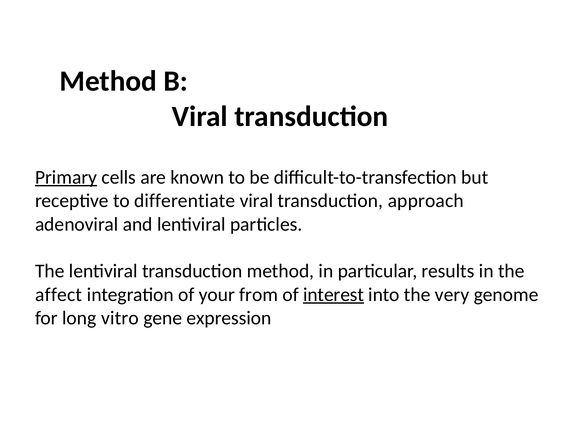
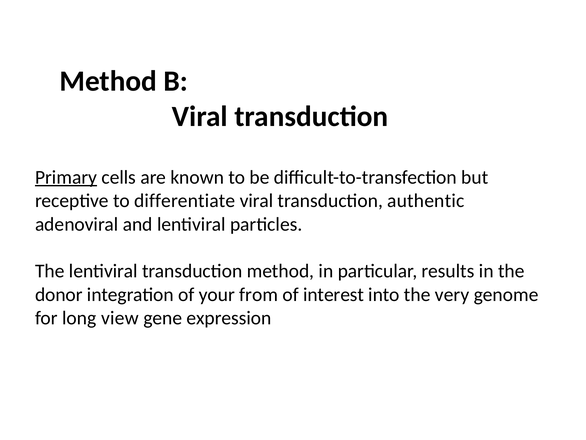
approach: approach -> authentic (426, 201)
affect: affect -> donor (59, 294)
interest underline: present -> none (334, 294)
vitro: vitro -> view (120, 318)
